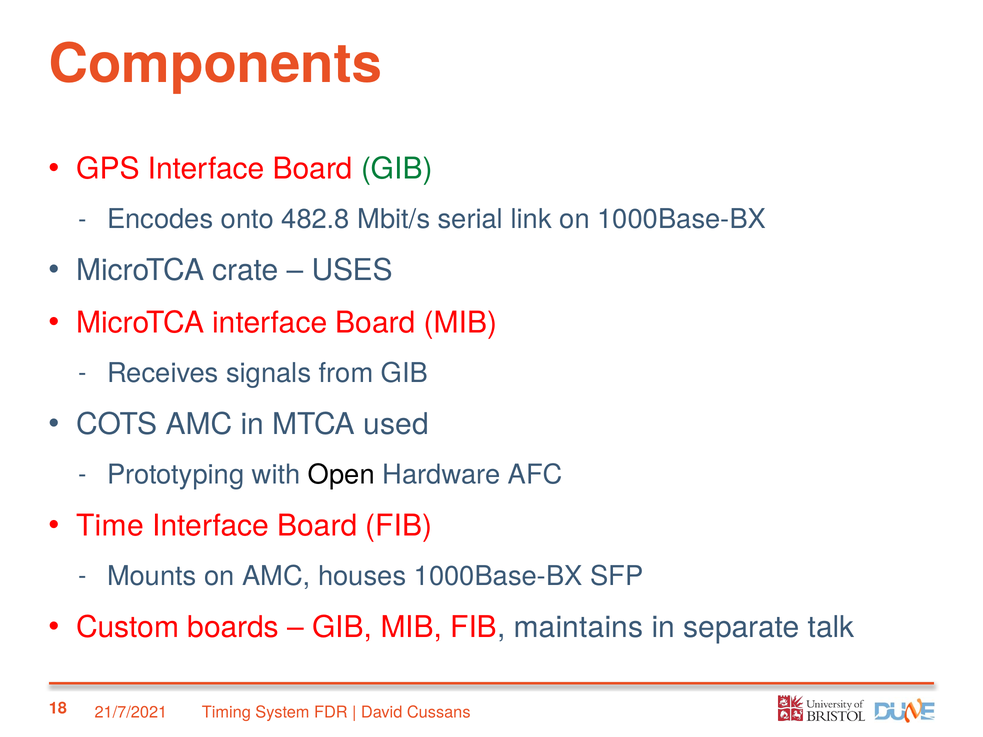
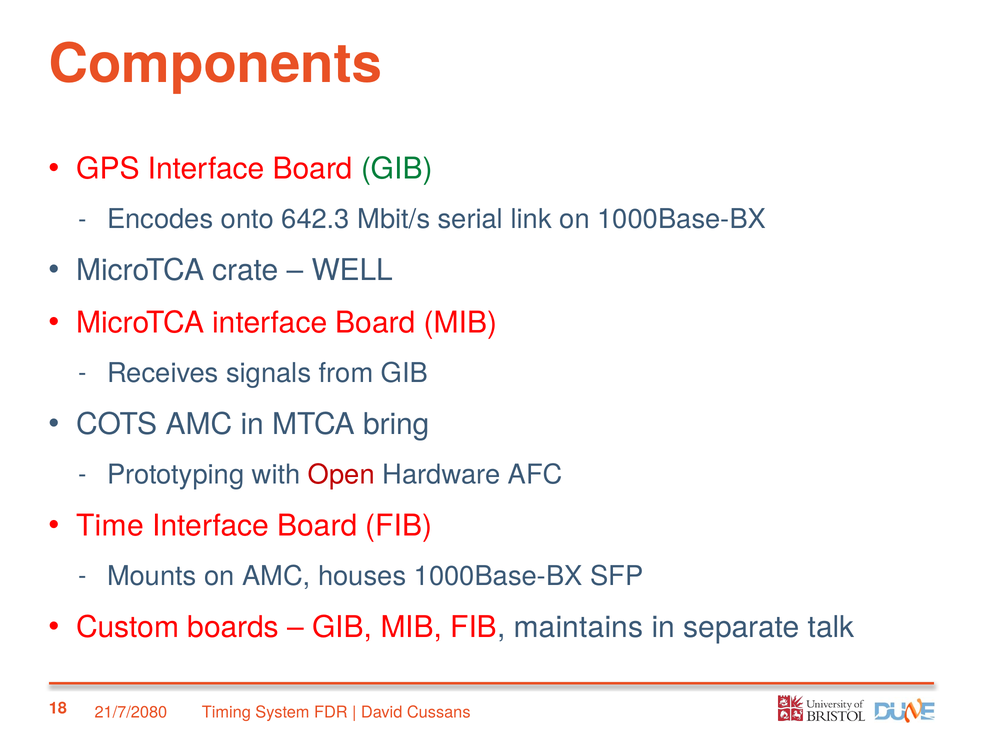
482.8: 482.8 -> 642.3 (316, 220)
USES: USES -> WELL (352, 270)
used: used -> bring (396, 424)
Open colour: black -> red (341, 475)
21/7/2021: 21/7/2021 -> 21/7/2080 (131, 712)
